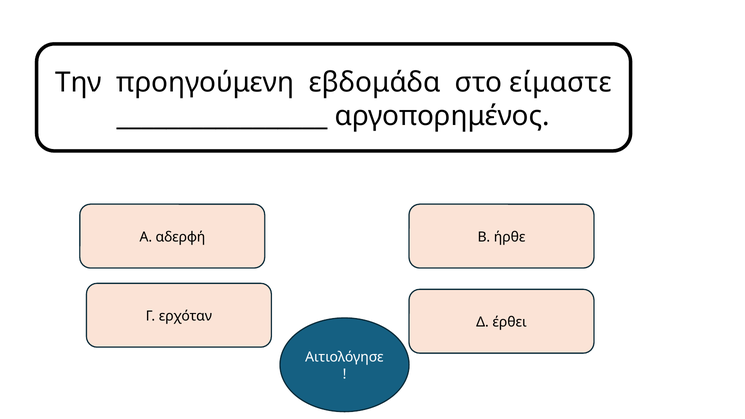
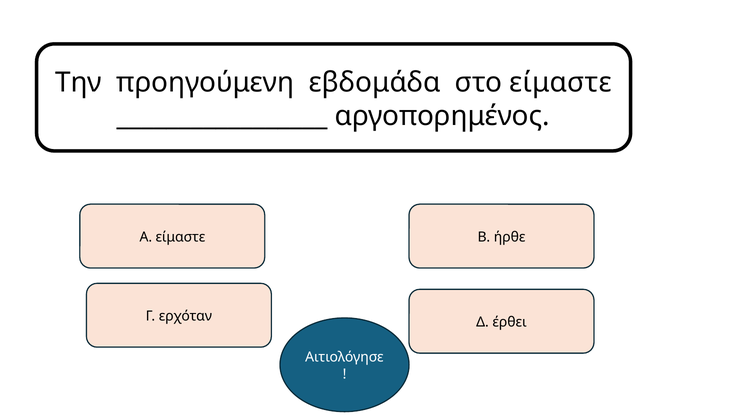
Α αδερφή: αδερφή -> είμαστε (180, 237)
